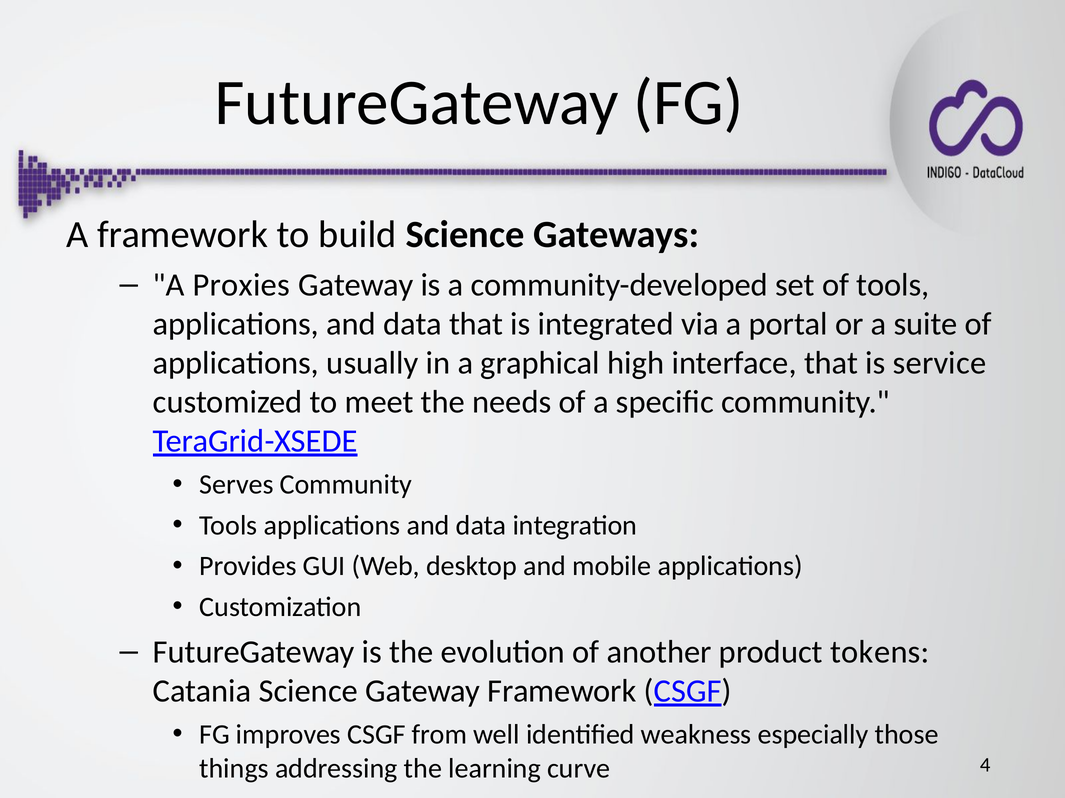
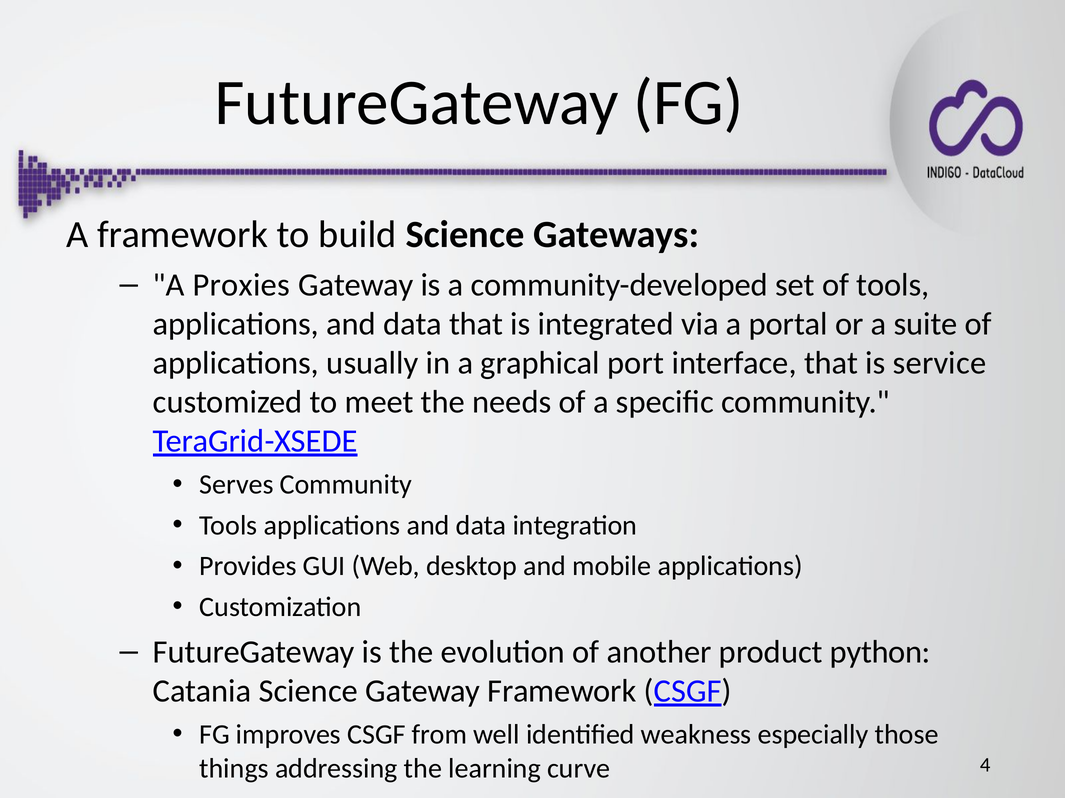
high: high -> port (636, 363)
tokens: tokens -> python (880, 653)
